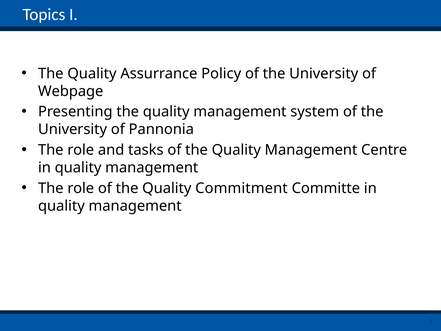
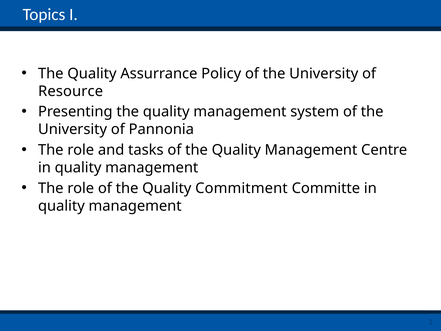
Webpage: Webpage -> Resource (71, 91)
